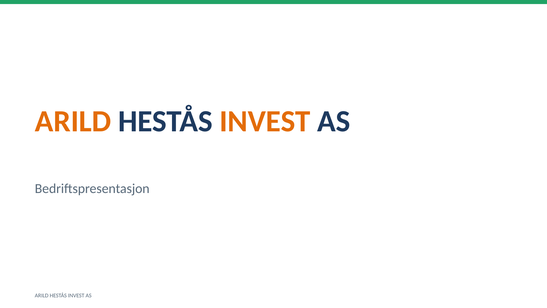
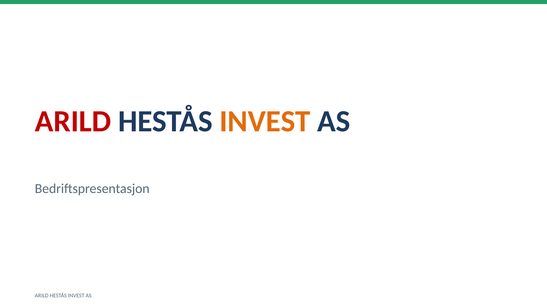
ARILD colour: orange -> red (73, 121)
